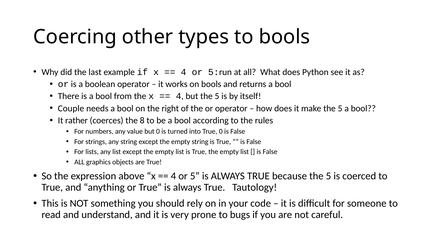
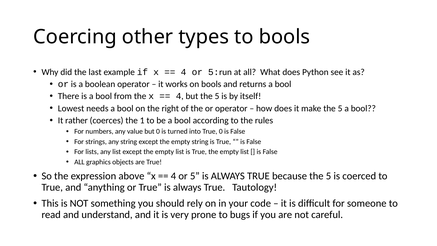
Couple: Couple -> Lowest (71, 108)
8: 8 -> 1 (142, 120)
